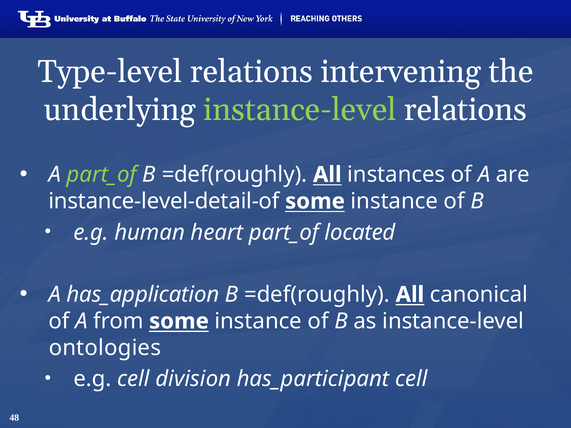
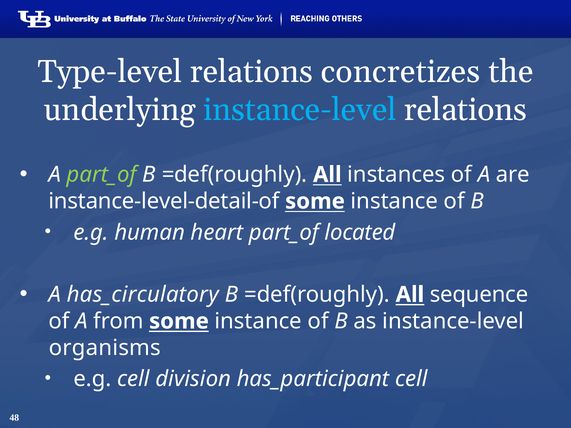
intervening: intervening -> concretizes (401, 72)
instance-level colour: light green -> light blue (300, 110)
has_application: has_application -> has_circulatory (143, 295)
canonical: canonical -> sequence (479, 295)
ontologies: ontologies -> organisms (105, 348)
